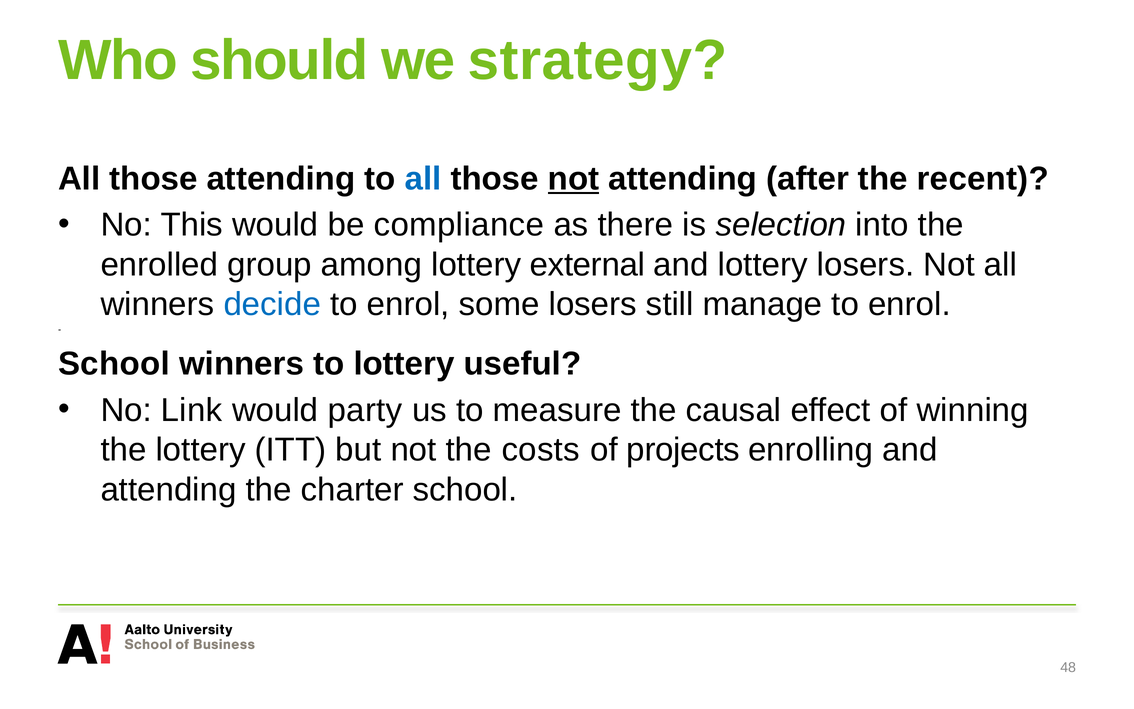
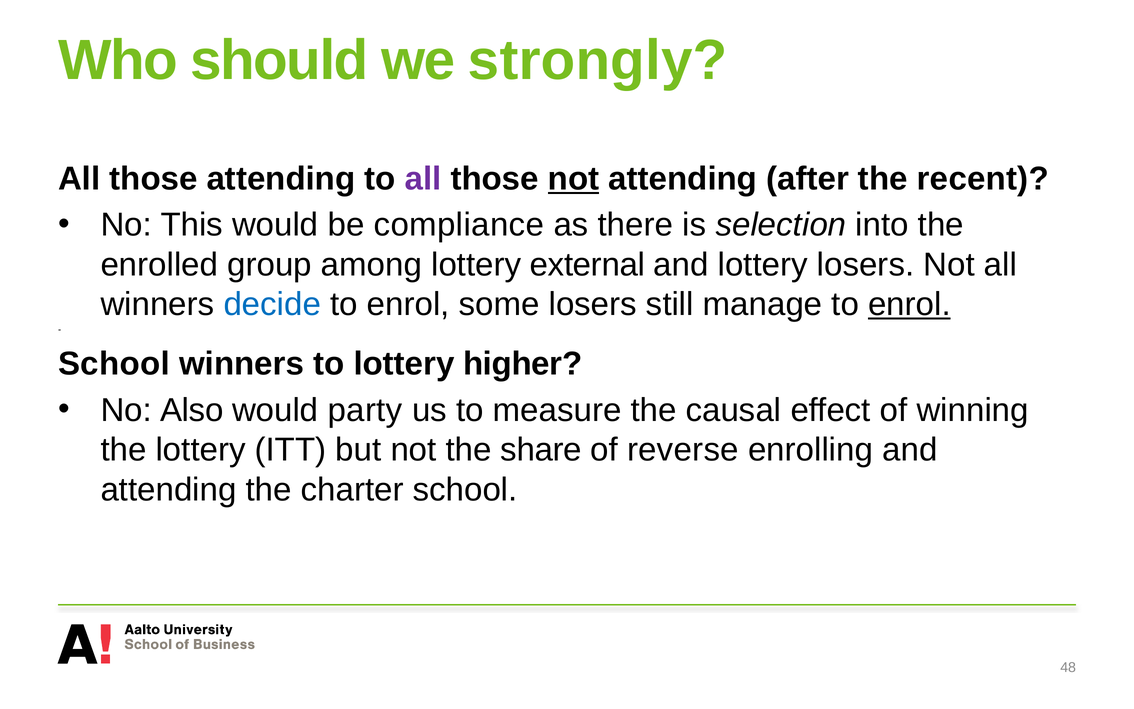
strategy: strategy -> strongly (598, 60)
all colour: blue -> purple (423, 179)
enrol underline: none -> present (909, 304)
useful: useful -> higher (523, 364)
Link: Link -> Also (192, 410)
costs: costs -> share (541, 450)
projects: projects -> reverse (683, 450)
